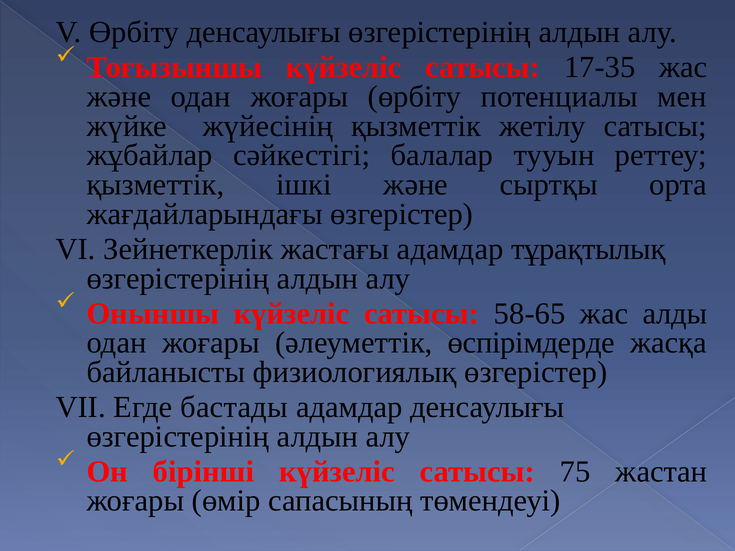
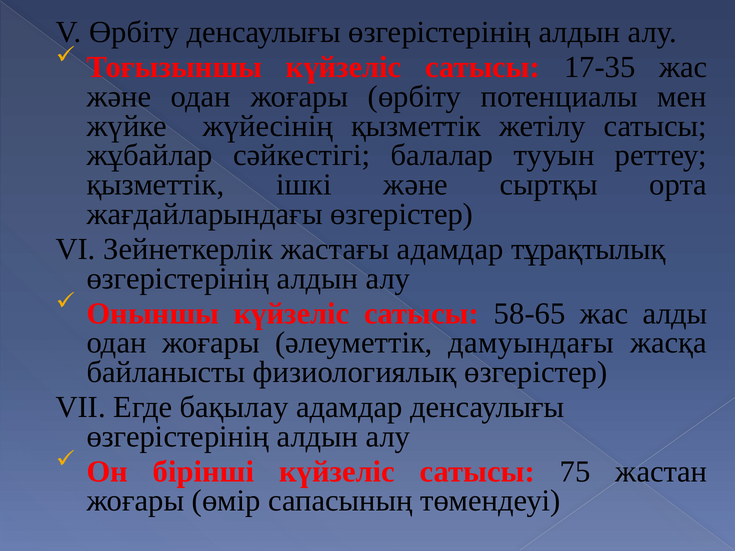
өспірімдерде: өспірімдерде -> дамуындағы (531, 343)
бастады: бастады -> бақылау (234, 407)
